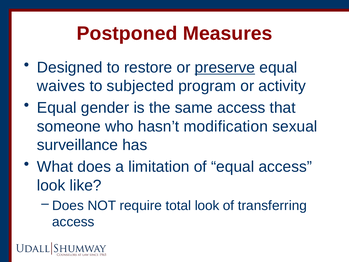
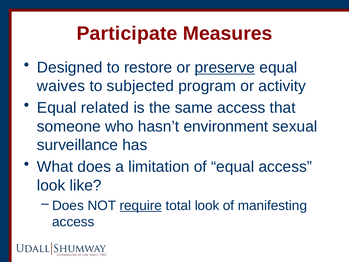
Postponed: Postponed -> Participate (127, 33)
gender: gender -> related (105, 108)
modification: modification -> environment (226, 126)
require underline: none -> present (141, 205)
transferring: transferring -> manifesting (272, 205)
